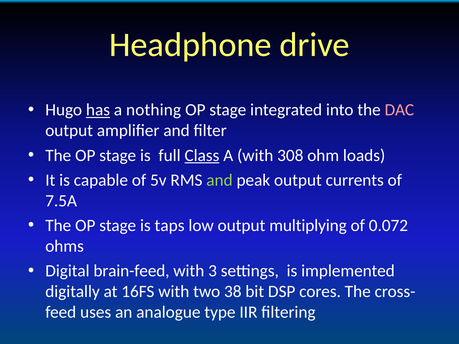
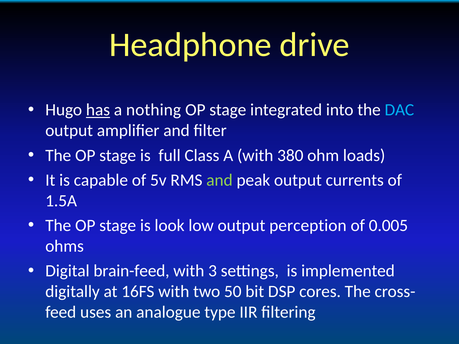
DAC colour: pink -> light blue (399, 110)
Class underline: present -> none (202, 155)
308: 308 -> 380 (290, 155)
7.5A: 7.5A -> 1.5A (61, 201)
taps: taps -> look (170, 226)
multiplying: multiplying -> perception (308, 226)
0.072: 0.072 -> 0.005 (388, 226)
38: 38 -> 50 (233, 292)
